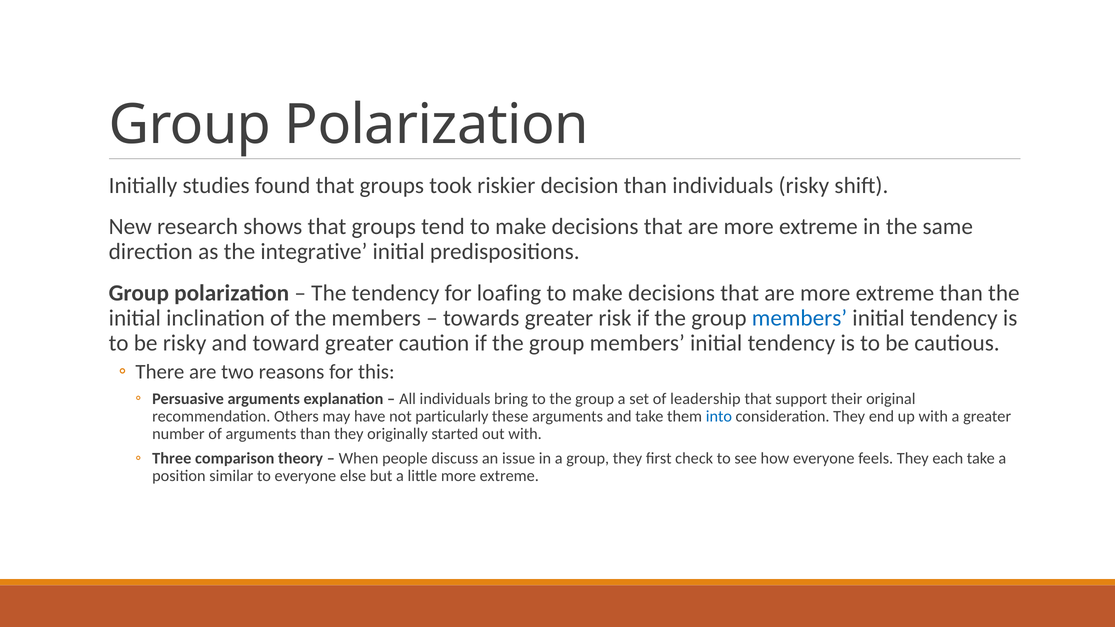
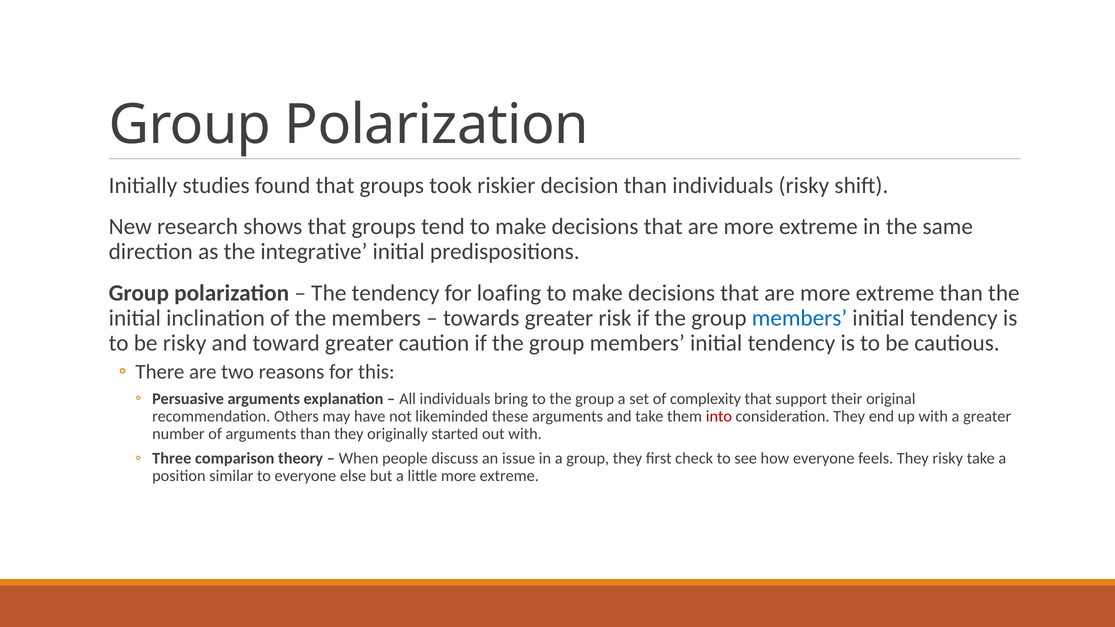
leadership: leadership -> complexity (706, 399)
particularly: particularly -> likeminded (452, 417)
into colour: blue -> red (719, 417)
They each: each -> risky (948, 459)
